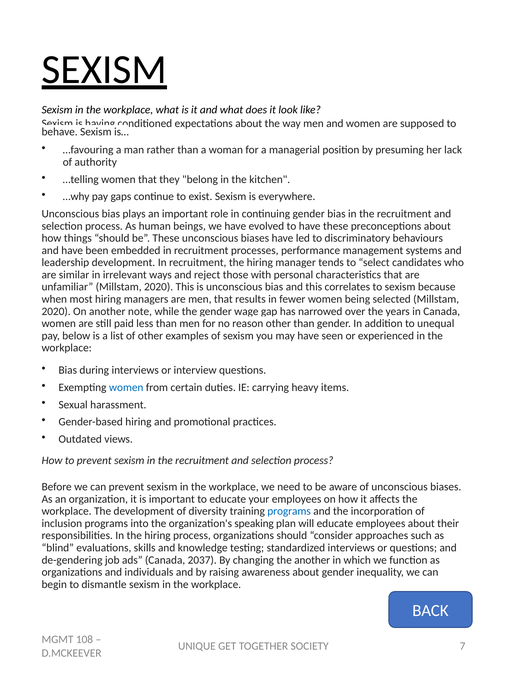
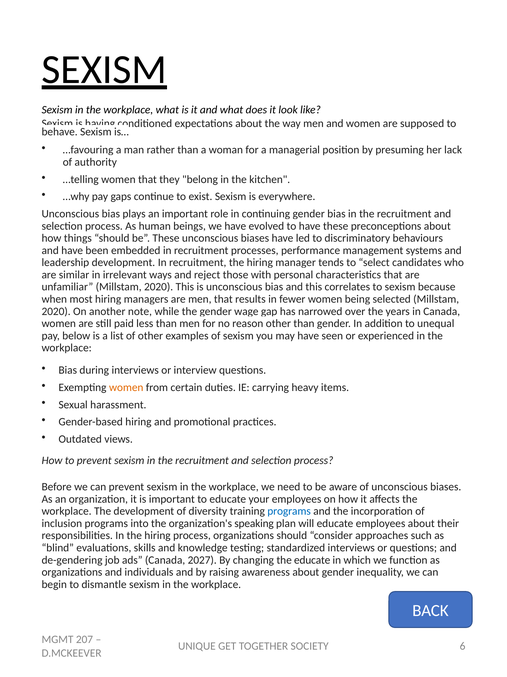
women colour: blue -> orange (126, 387)
2037: 2037 -> 2027 (202, 559)
the another: another -> educate (312, 559)
108: 108 -> 207 (84, 639)
7: 7 -> 6 (463, 645)
